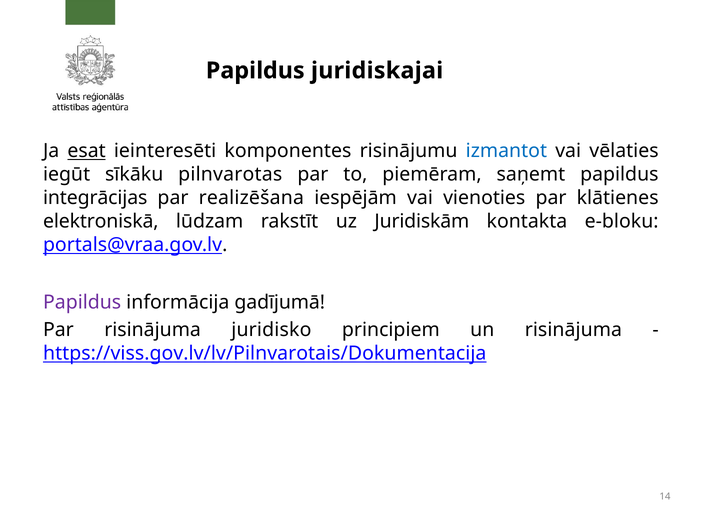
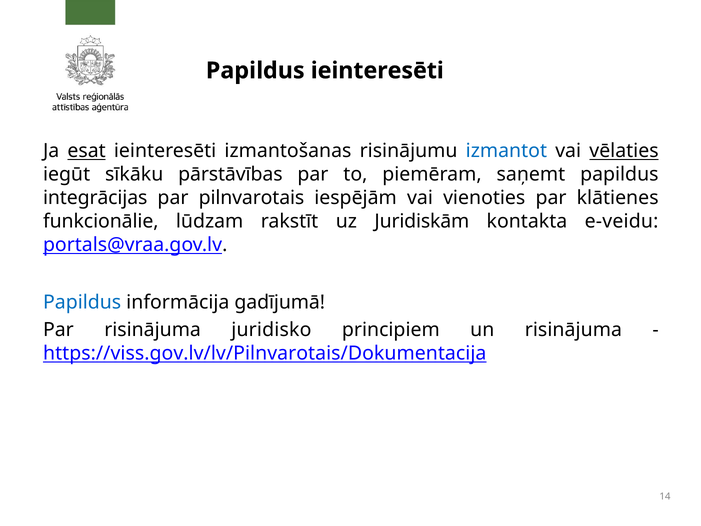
Papildus juridiskajai: juridiskajai -> ieinteresēti (377, 71)
komponentes: komponentes -> izmantošanas (288, 151)
vēlaties underline: none -> present (624, 151)
pilnvarotas: pilnvarotas -> pārstāvības (230, 174)
realizēšana: realizēšana -> pilnvarotais (251, 198)
elektroniskā: elektroniskā -> funkcionālie (101, 221)
e-bloku: e-bloku -> e-veidu (622, 221)
Papildus colour: purple -> blue (82, 302)
